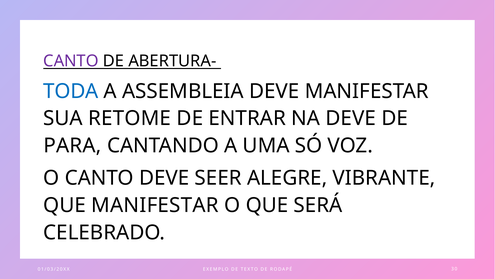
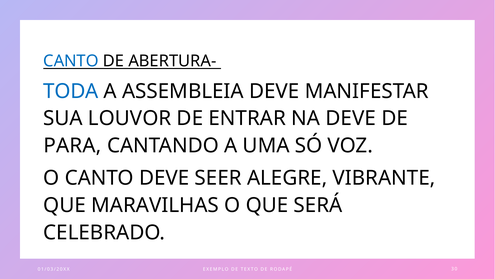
CANTO colour: purple -> blue (71, 61)
RETOME: RETOME -> LOUVOR (130, 118)
QUE MANIFESTAR: MANIFESTAR -> MARAVILHAS (155, 205)
